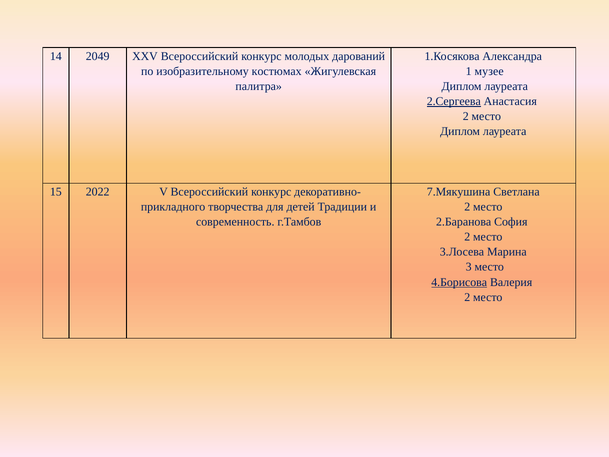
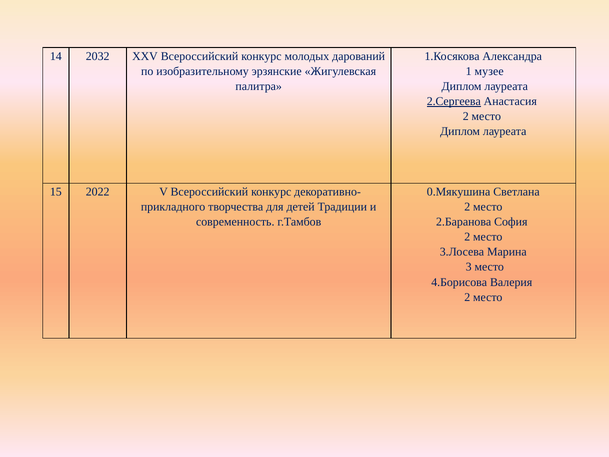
2049: 2049 -> 2032 (98, 56)
костюмах: костюмах -> эрзянские (277, 71)
7.Мякушина: 7.Мякушина -> 0.Мякушина (459, 192)
4.Борисова underline: present -> none (459, 282)
